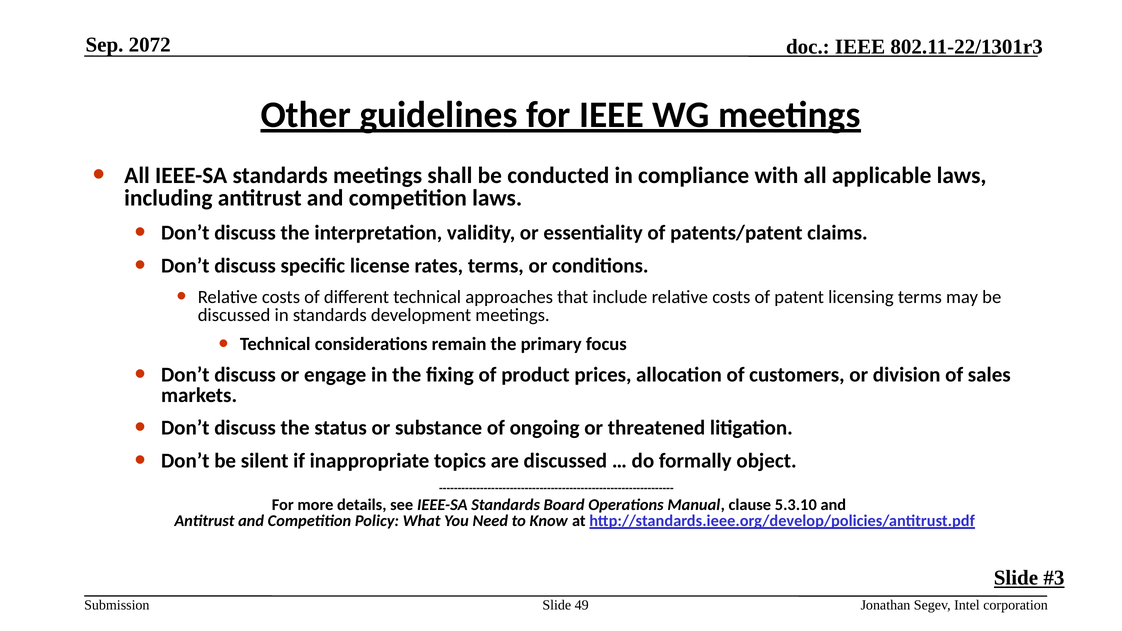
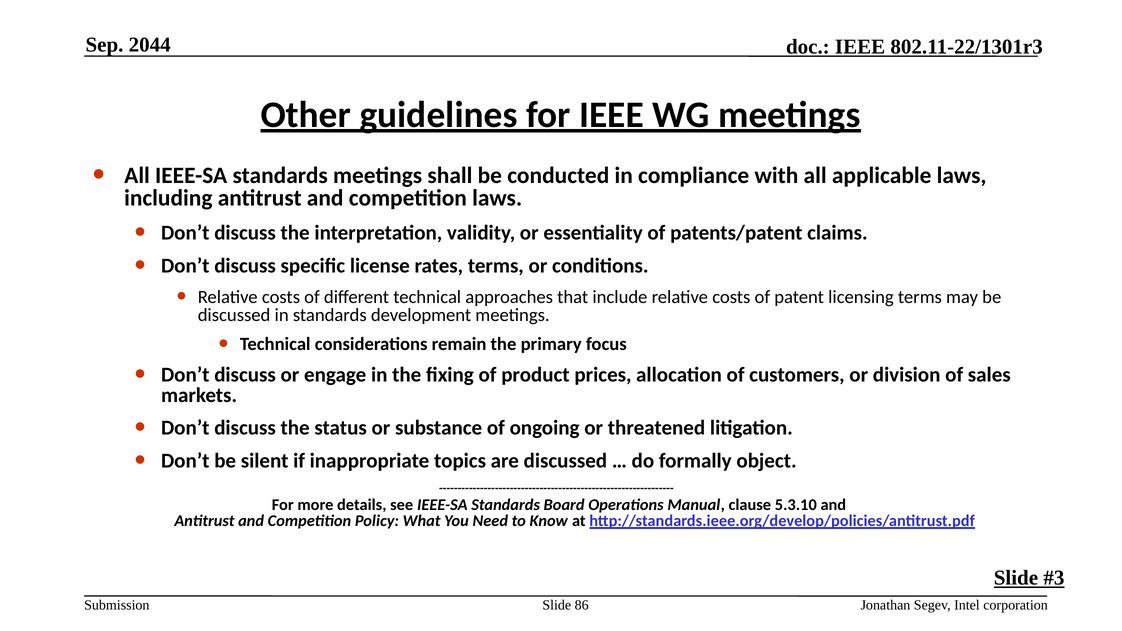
2072: 2072 -> 2044 (150, 45)
49: 49 -> 86 (582, 605)
